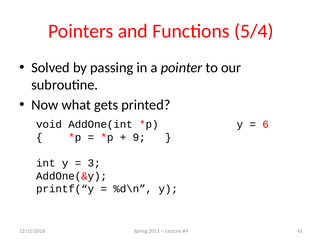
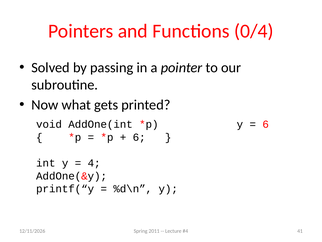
5/4: 5/4 -> 0/4 (254, 31)
9: 9 -> 6 (139, 137)
3: 3 -> 4 (94, 163)
